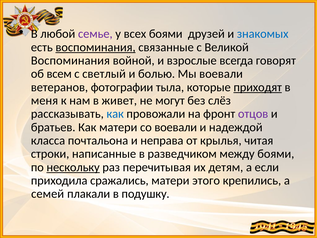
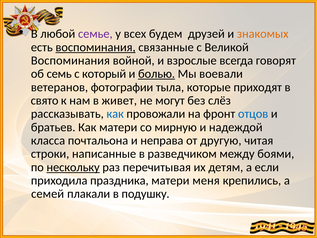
всех боями: боями -> будем (166, 34)
знакомых colour: blue -> orange (263, 34)
всем: всем -> семь (59, 74)
светлый: светлый -> который (104, 74)
болью underline: none -> present (157, 74)
приходят underline: present -> none (258, 87)
меня: меня -> свято (45, 100)
отцов colour: purple -> blue (253, 114)
со воевали: воевали -> мирную (176, 127)
крылья: крылья -> другую (221, 140)
сражались: сражались -> праздника (119, 180)
этого: этого -> меня (206, 180)
